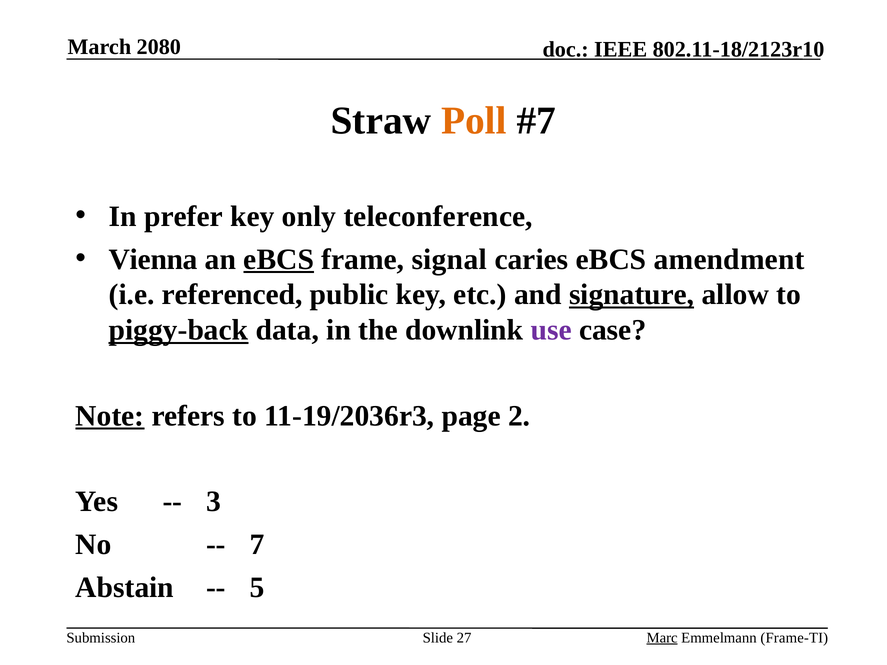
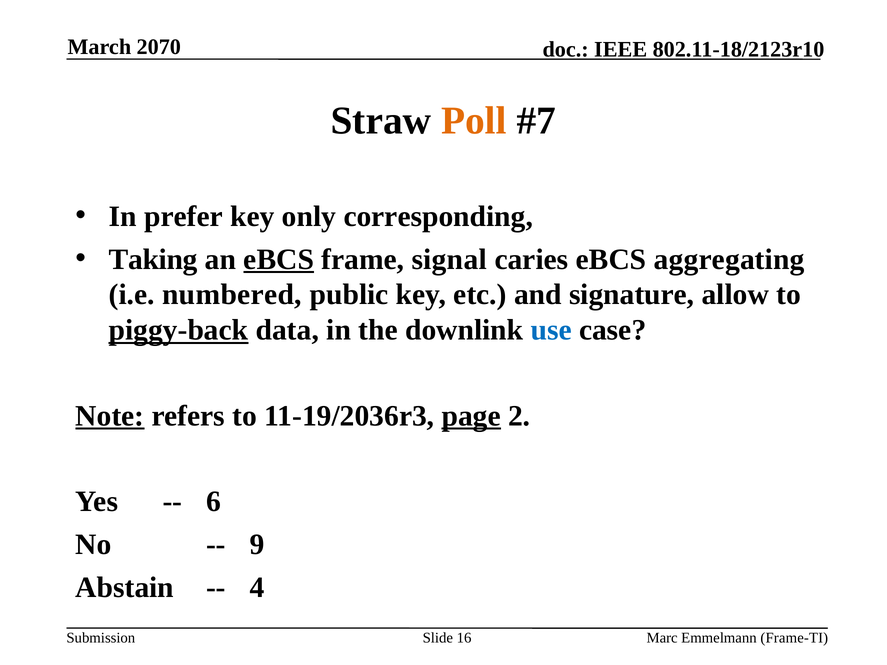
2080: 2080 -> 2070 (159, 47)
teleconference: teleconference -> corresponding (438, 216)
Vienna: Vienna -> Taking (153, 259)
amendment: amendment -> aggregating (729, 259)
referenced: referenced -> numbered (232, 295)
signature underline: present -> none (632, 295)
use colour: purple -> blue (551, 330)
page underline: none -> present (471, 416)
3: 3 -> 6 (214, 502)
7: 7 -> 9 (257, 545)
5: 5 -> 4 (257, 588)
27: 27 -> 16 (464, 638)
Marc underline: present -> none (662, 638)
